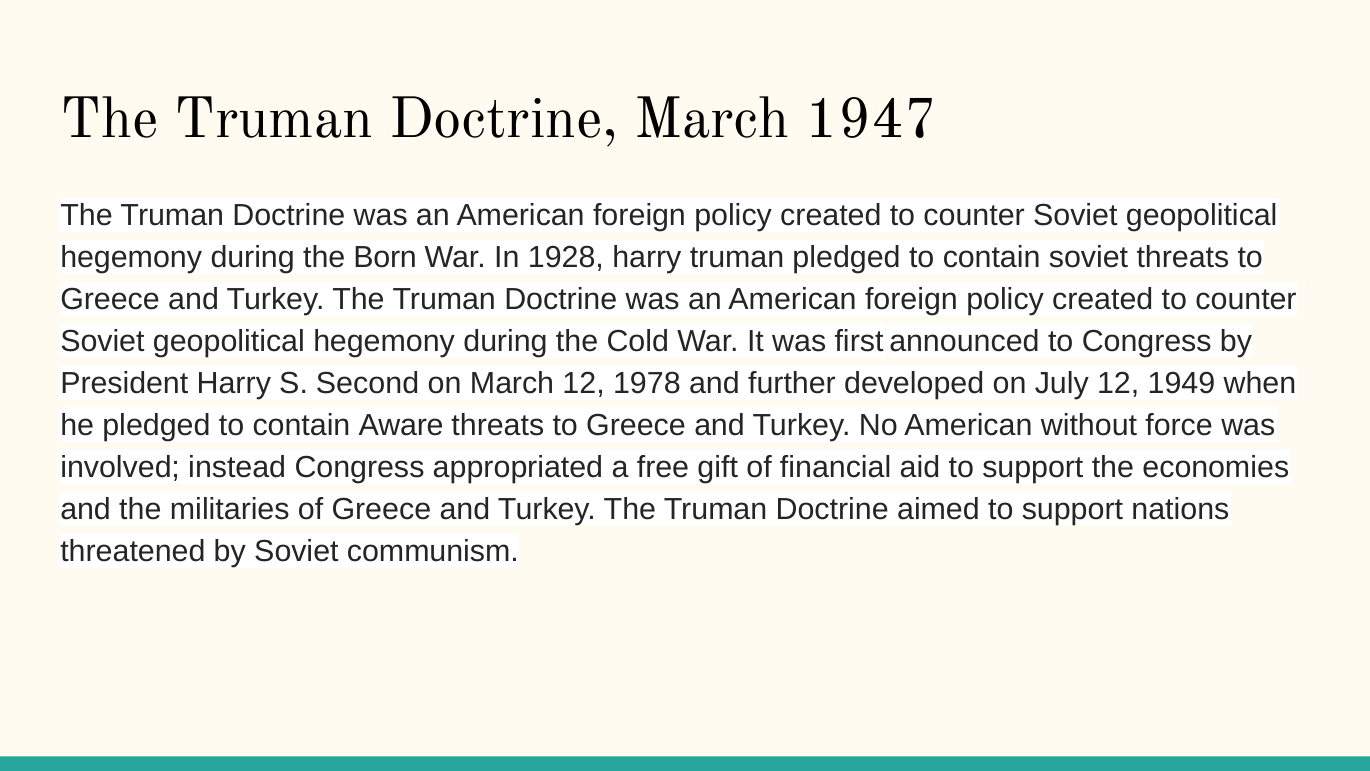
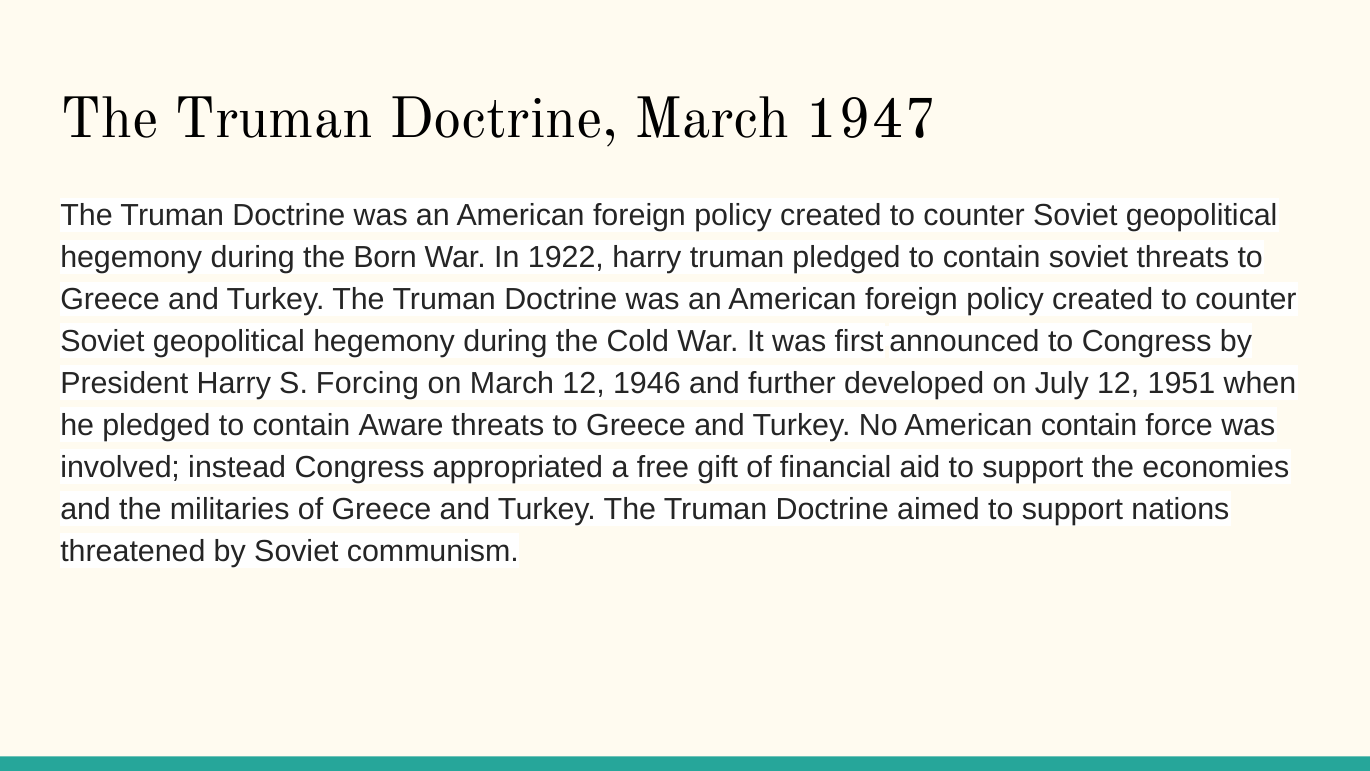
1928: 1928 -> 1922 (566, 257)
Second: Second -> Forcing (367, 383)
1978: 1978 -> 1946 (647, 383)
1949: 1949 -> 1951 (1181, 383)
American without: without -> contain (1089, 425)
